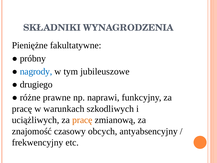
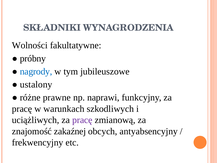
Pieniężne: Pieniężne -> Wolności (30, 45)
drugiego: drugiego -> ustalony (36, 84)
pracę colour: orange -> purple (82, 120)
czasowy: czasowy -> zakaźnej (70, 131)
